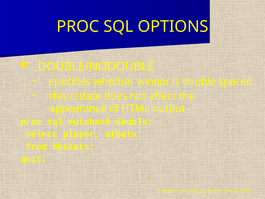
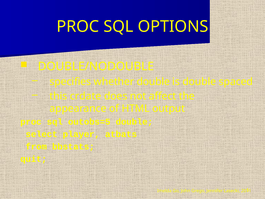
whether winner: winner -> double (153, 82)
